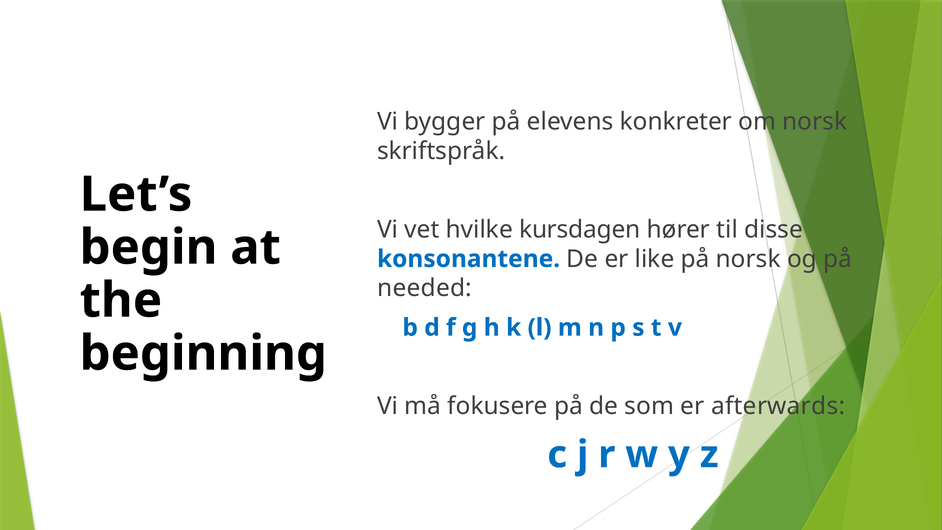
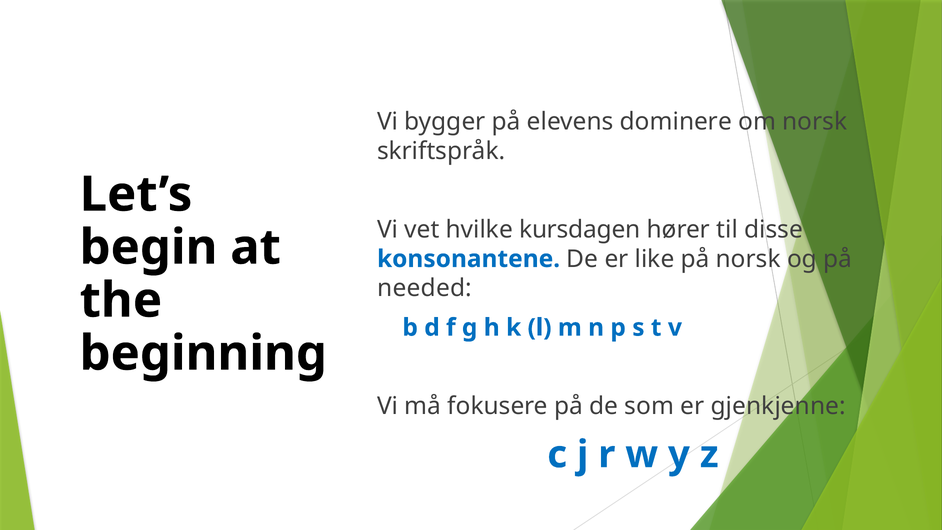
konkreter: konkreter -> dominere (676, 122)
afterwards: afterwards -> gjenkjenne (778, 406)
